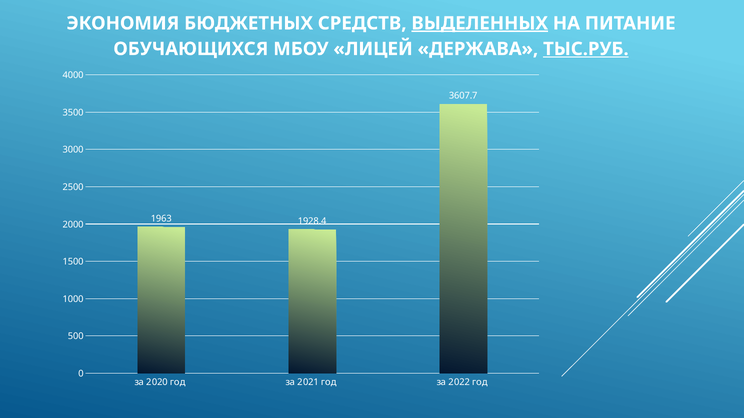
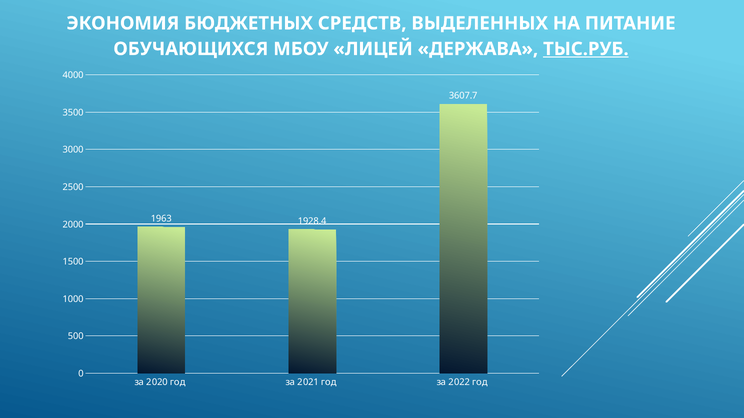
ВЫДЕЛЕННЫХ underline: present -> none (480, 23)
